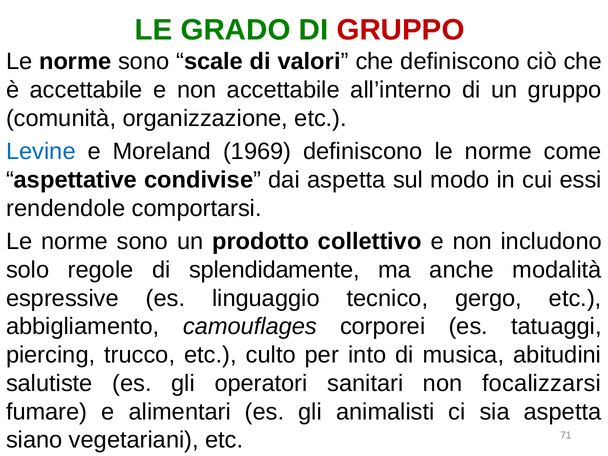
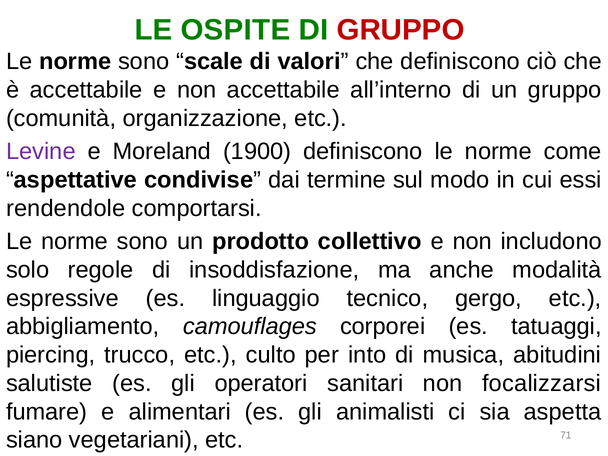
GRADO: GRADO -> OSPITE (235, 30)
Levine colour: blue -> purple (41, 152)
1969: 1969 -> 1900 (257, 152)
dai aspetta: aspetta -> termine (346, 180)
splendidamente: splendidamente -> insoddisfazione (274, 270)
